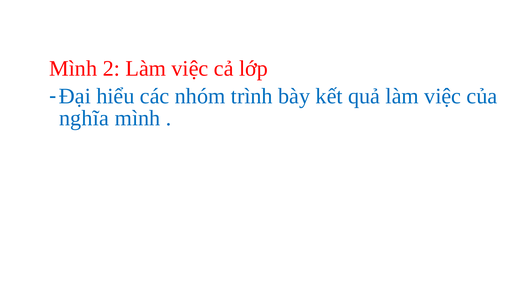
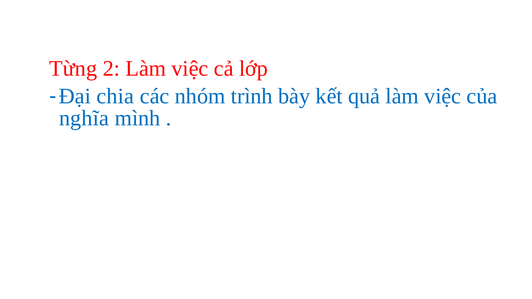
Mình: Mình -> Từng (73, 69)
hiểu: hiểu -> chia (115, 96)
